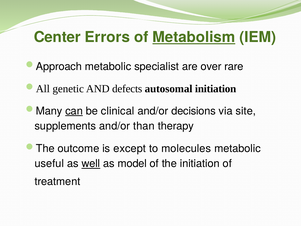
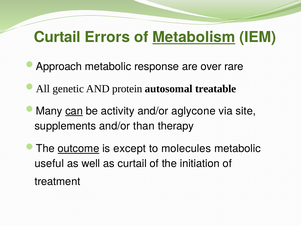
Center: Center -> Curtail (57, 37)
specialist: specialist -> response (157, 66)
defects: defects -> protein (127, 89)
autosomal initiation: initiation -> treatable (216, 89)
clinical: clinical -> activity (118, 111)
decisions: decisions -> aglycone (193, 111)
outcome underline: none -> present (78, 148)
well underline: present -> none (91, 163)
as model: model -> curtail (132, 163)
